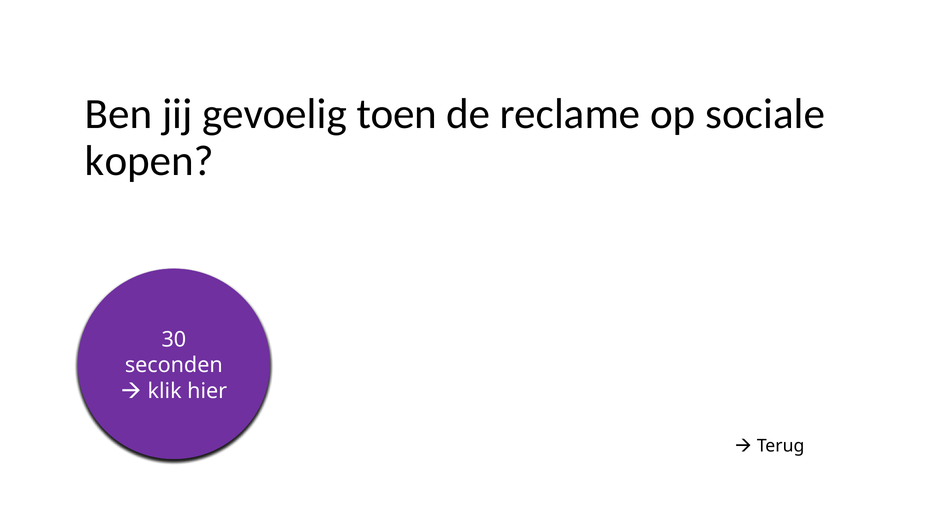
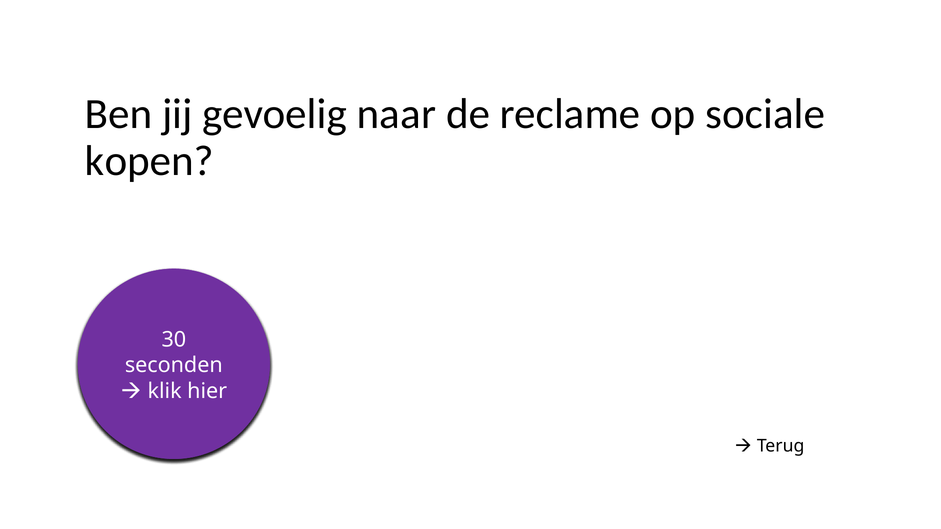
toen: toen -> naar (396, 114)
